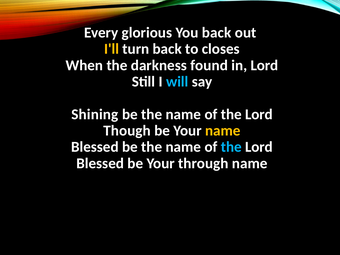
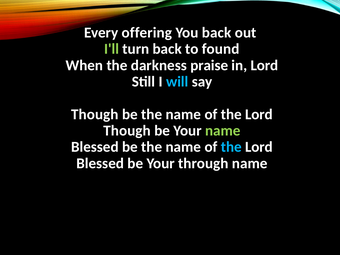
glorious: glorious -> offering (147, 33)
I'll colour: yellow -> light green (112, 49)
closes: closes -> found (221, 49)
found: found -> praise (209, 65)
Shining: Shining -> Though (95, 114)
name colour: yellow -> light green (223, 131)
